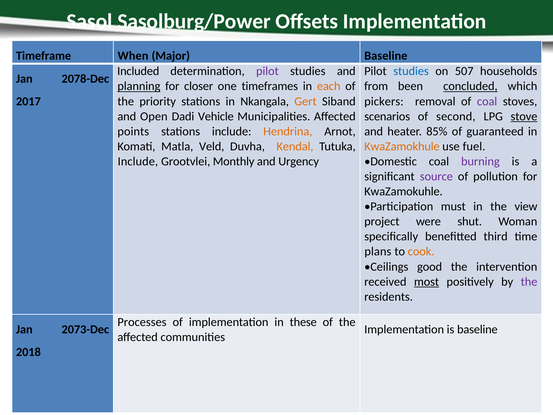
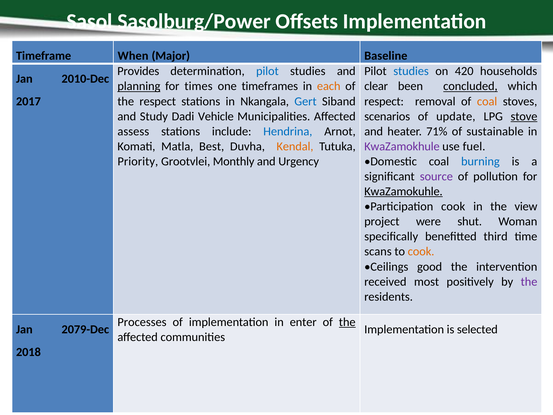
Included: Included -> Provides (138, 71)
pilot colour: purple -> blue (267, 71)
507: 507 -> 420 (464, 71)
2078-Dec: 2078-Dec -> 2010-Dec (85, 79)
closer: closer -> times (199, 86)
from: from -> clear (376, 86)
the priority: priority -> respect (158, 101)
Gert colour: orange -> blue (305, 101)
pickers: pickers -> respect (384, 101)
coal colour: purple -> orange (487, 101)
Open: Open -> Study (154, 116)
second: second -> update (456, 116)
points: points -> assess (133, 131)
Hendrina colour: orange -> blue (288, 131)
85%: 85% -> 71% (437, 131)
guaranteed: guaranteed -> sustainable (495, 131)
Veld: Veld -> Best (212, 146)
KwaZamokhule colour: orange -> purple (402, 146)
Include: Include -> Priority (138, 161)
burning colour: purple -> blue (480, 161)
KwaZamokuhle underline: none -> present (403, 191)
Participation must: must -> cook (453, 206)
plans: plans -> scans (378, 251)
most underline: present -> none (427, 282)
these: these -> enter (303, 322)
the underline: none -> present (347, 322)
2073-Dec: 2073-Dec -> 2079-Dec (85, 329)
is baseline: baseline -> selected (477, 329)
